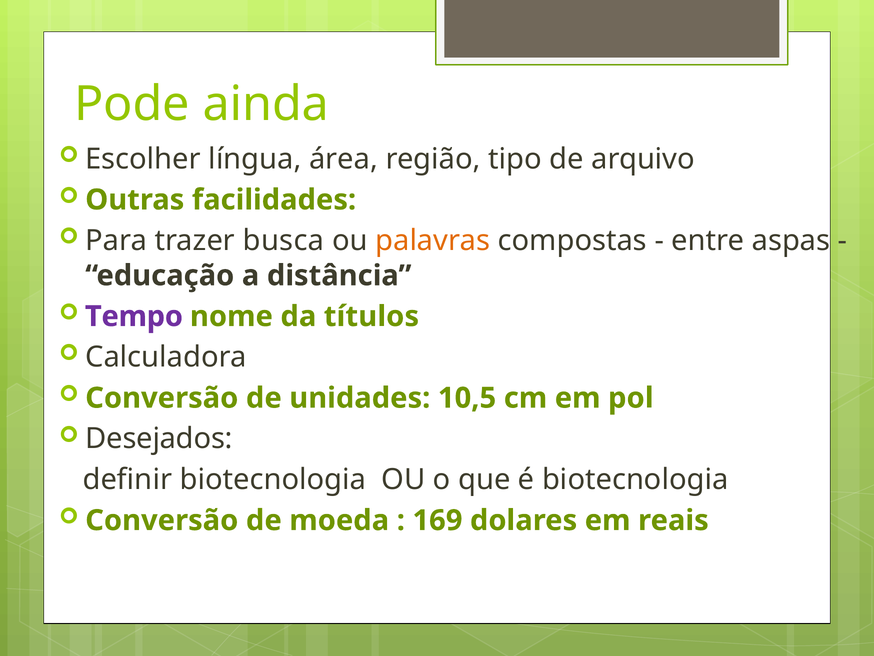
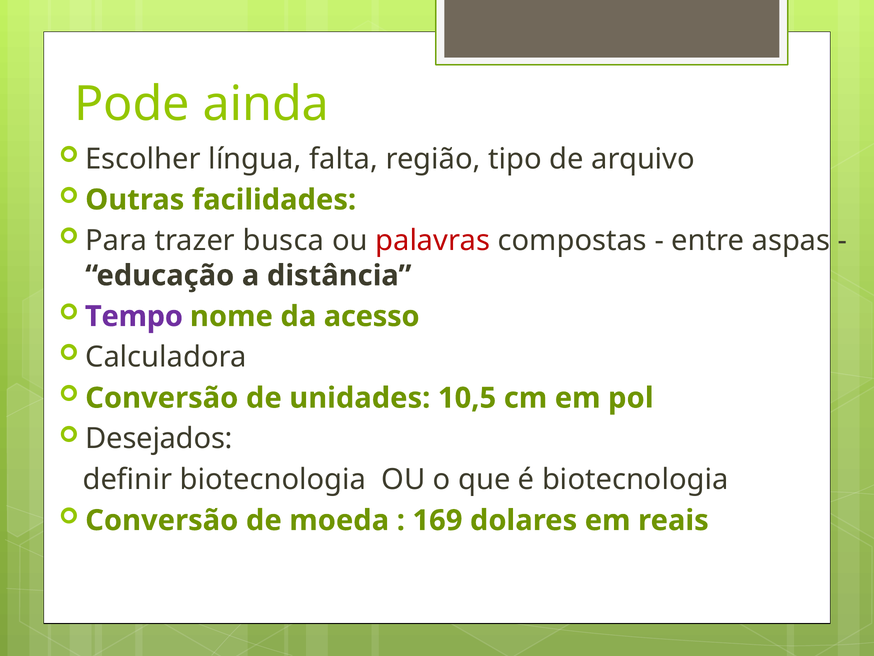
área: área -> falta (344, 159)
palavras colour: orange -> red (433, 240)
títulos: títulos -> acesso (372, 316)
